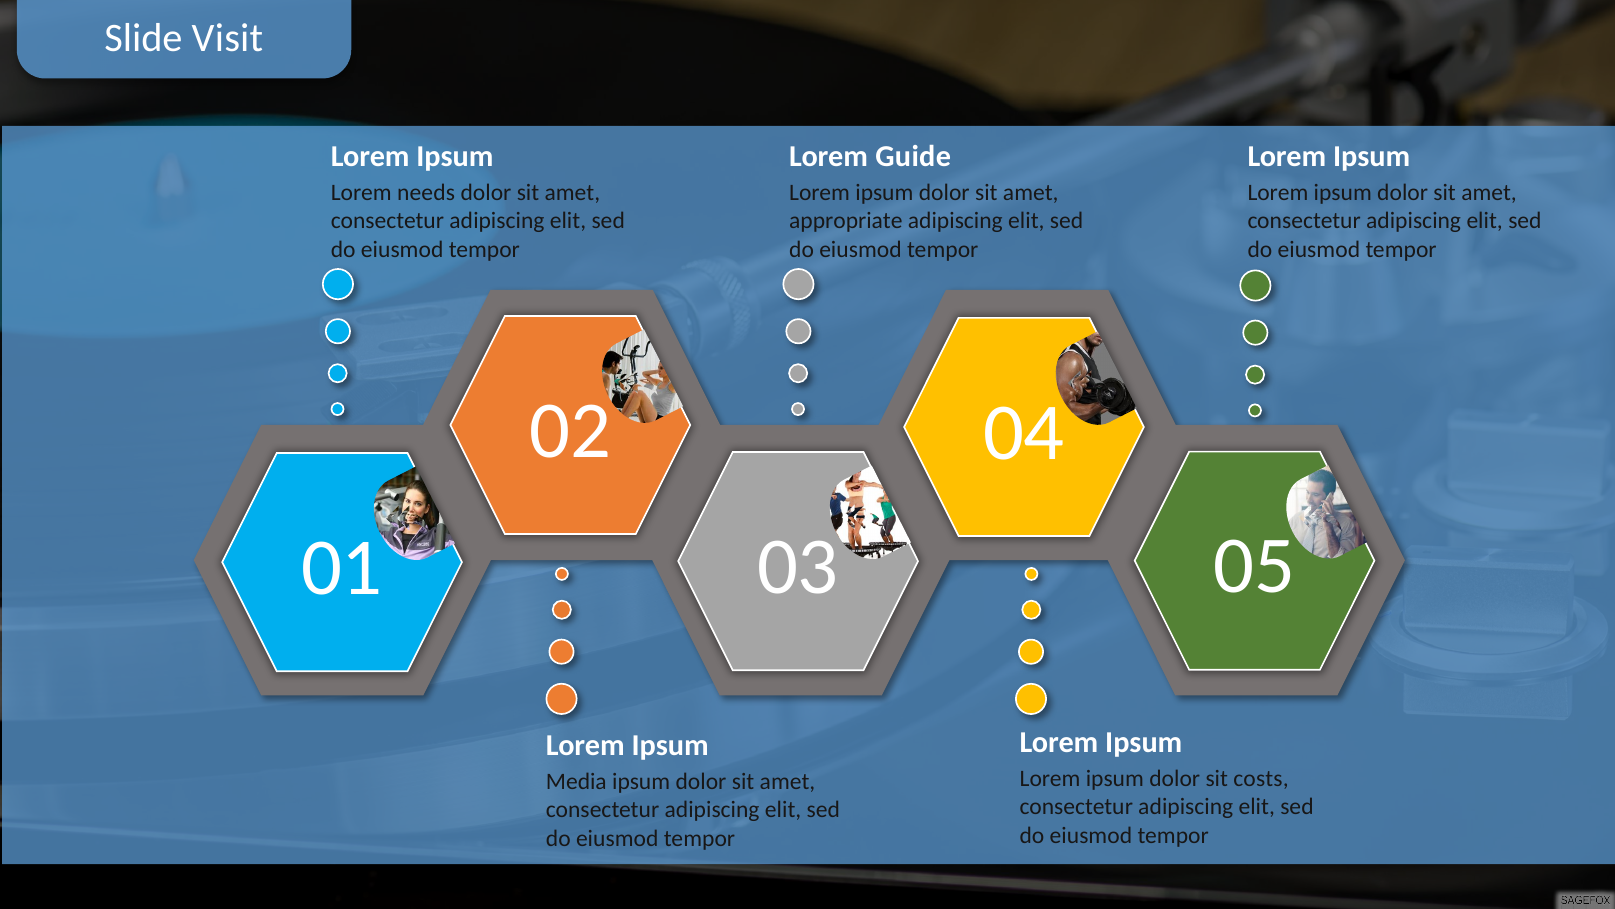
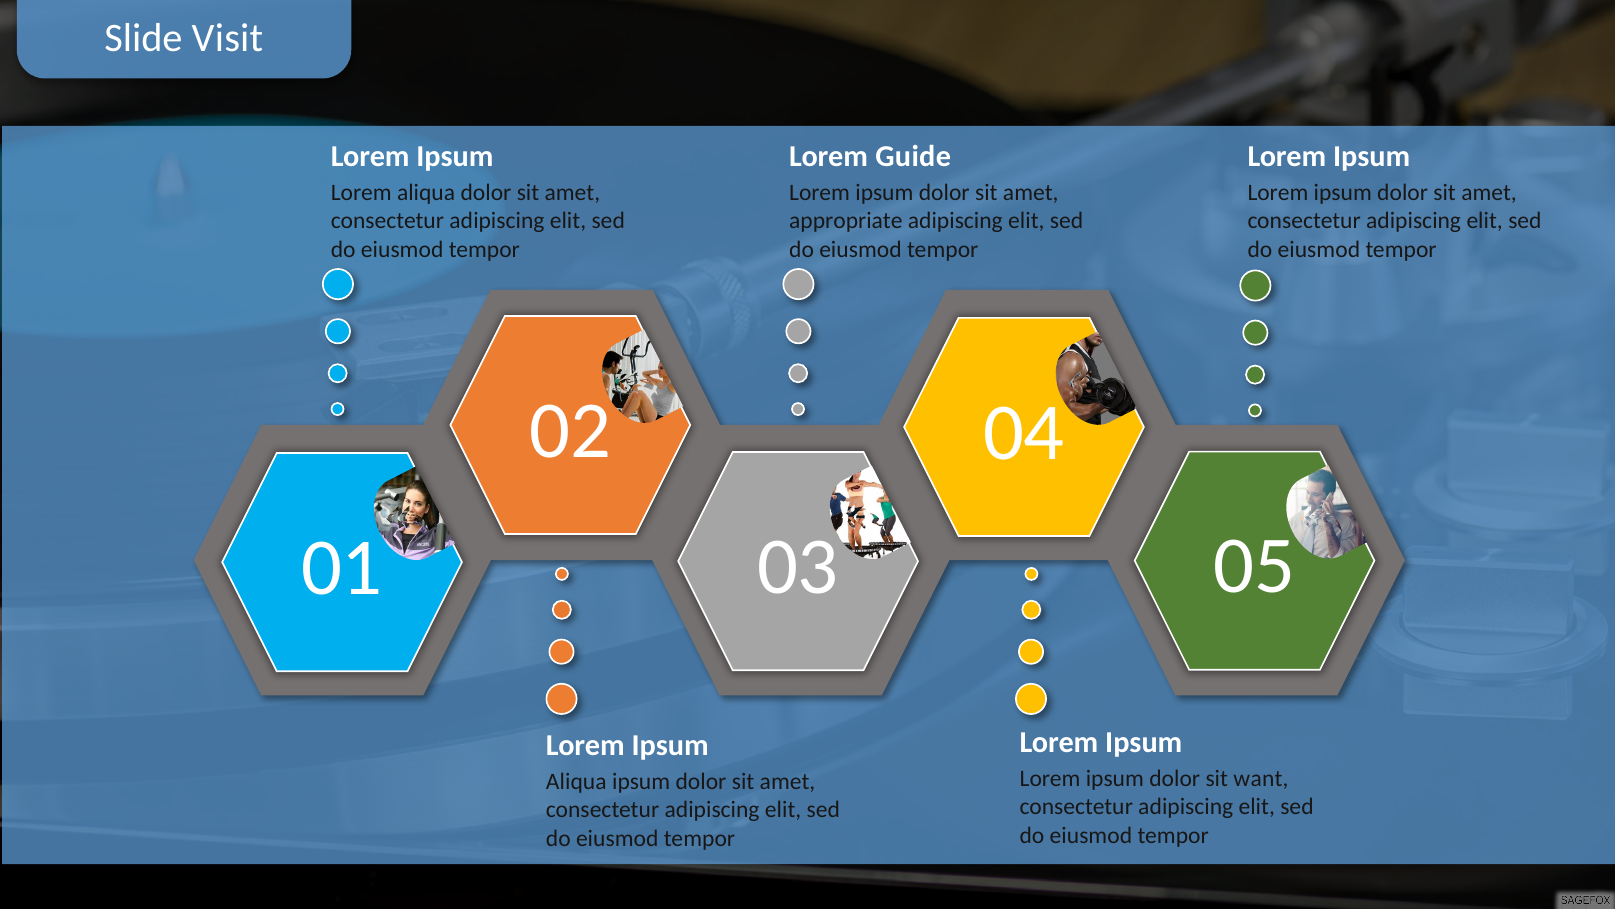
Lorem needs: needs -> aliqua (426, 193)
costs: costs -> want (1261, 778)
Media: Media -> Aliqua (576, 781)
